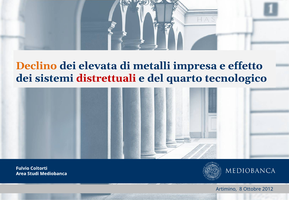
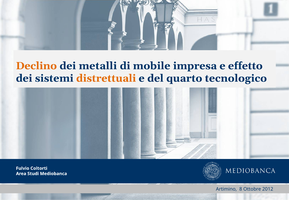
elevata: elevata -> metalli (98, 66)
metalli: metalli -> mobile (152, 66)
distrettuali colour: red -> orange (106, 78)
